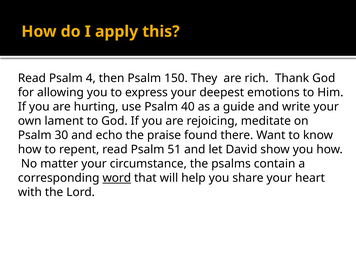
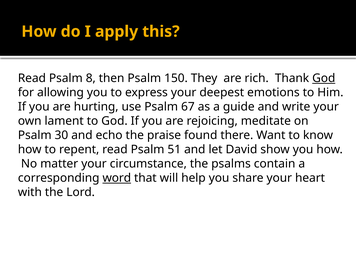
4: 4 -> 8 (91, 78)
God underline: none -> present (324, 78)
40: 40 -> 67 (188, 107)
